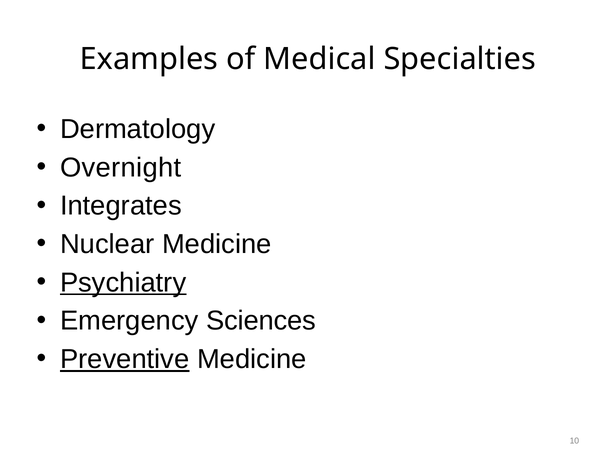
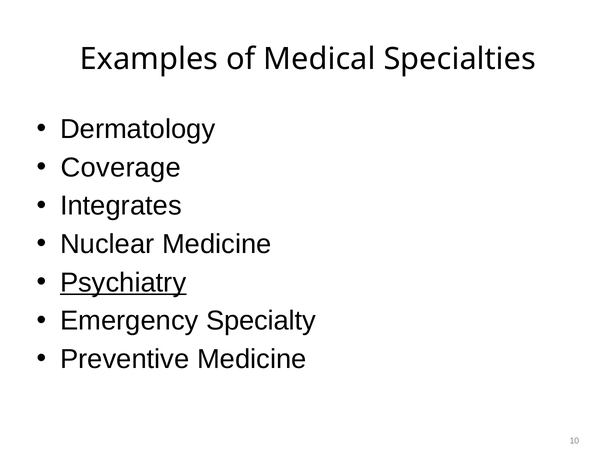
Overnight: Overnight -> Coverage (121, 168)
Sciences: Sciences -> Specialty (261, 321)
Preventive underline: present -> none (125, 359)
